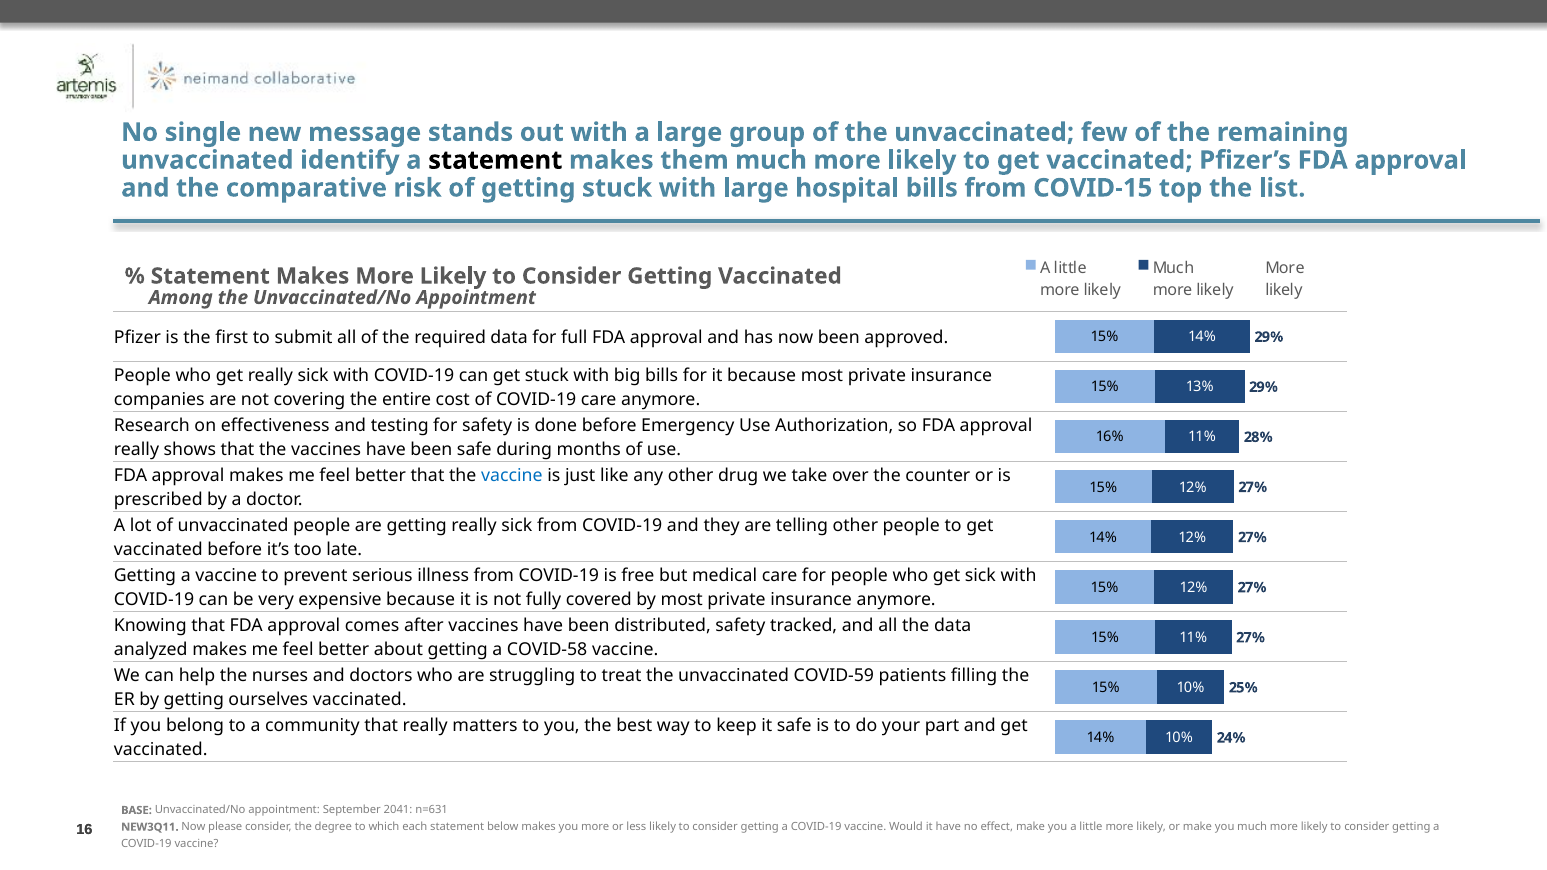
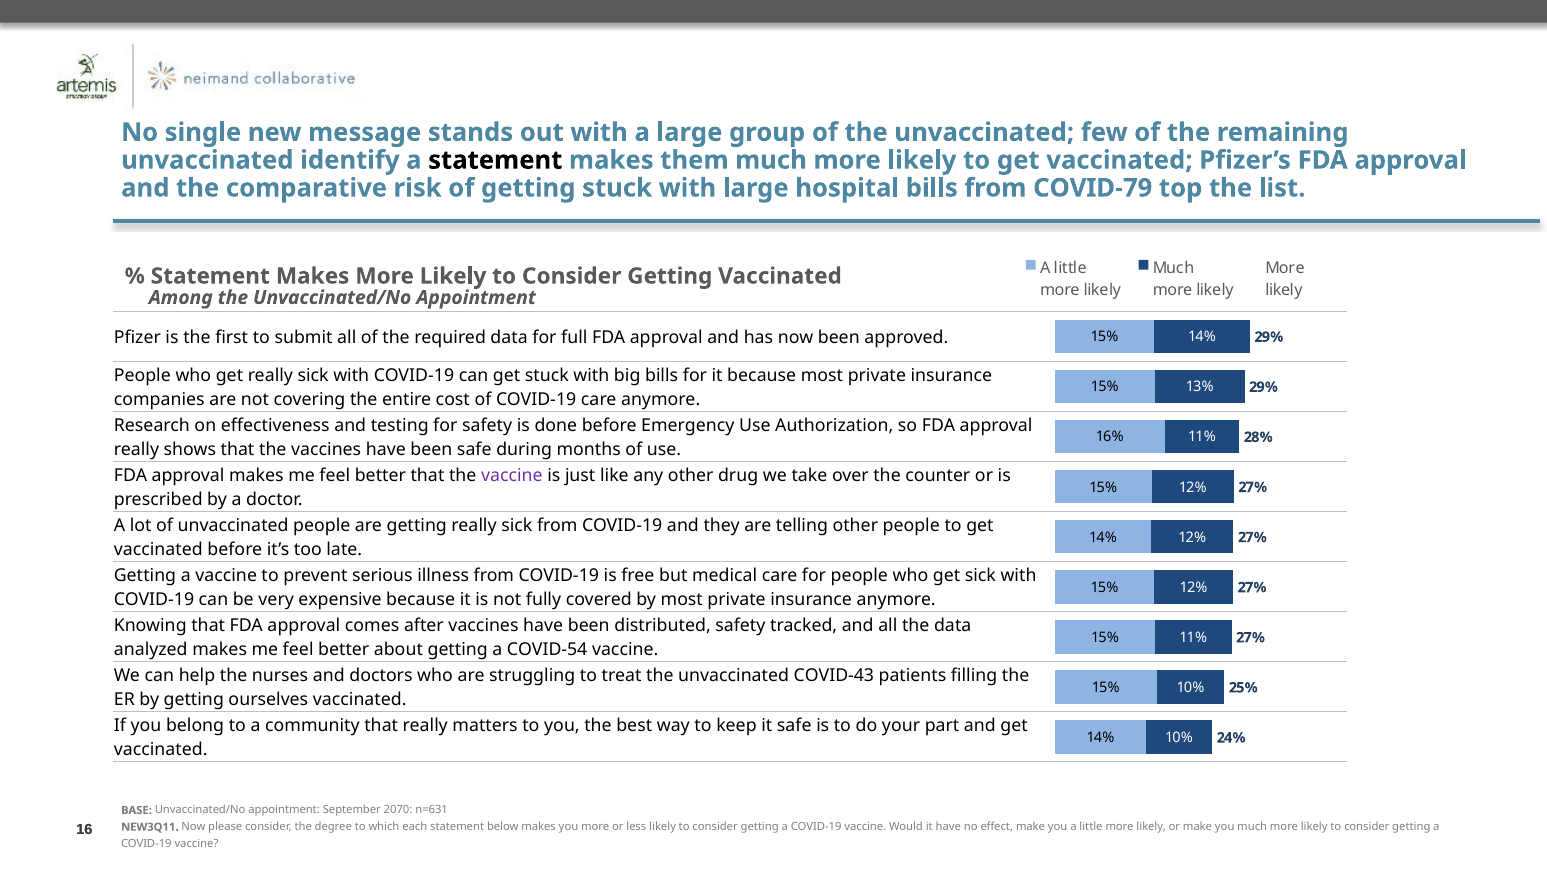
COVID-15: COVID-15 -> COVID-79 (1093, 188)
vaccine colour: blue -> purple (512, 476)
COVID-58: COVID-58 -> COVID-54 (547, 650)
COVID-59: COVID-59 -> COVID-43 (834, 676)
2041: 2041 -> 2070 (398, 810)
